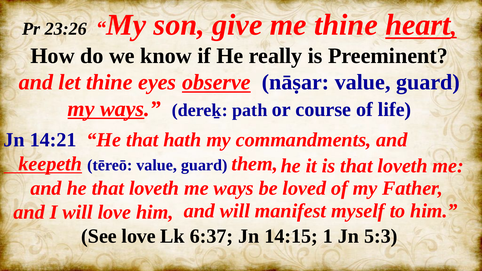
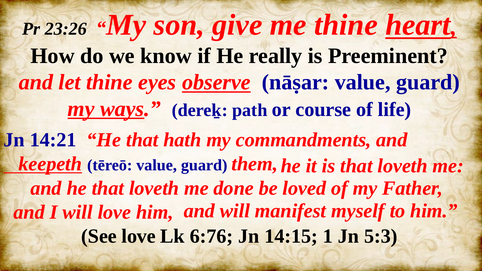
me ways: ways -> done (234, 188)
6:37: 6:37 -> 6:76 (211, 236)
